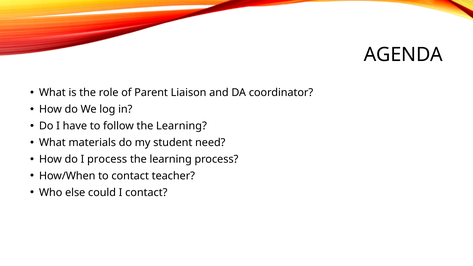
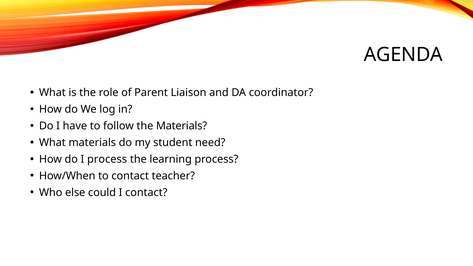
follow the Learning: Learning -> Materials (182, 126)
